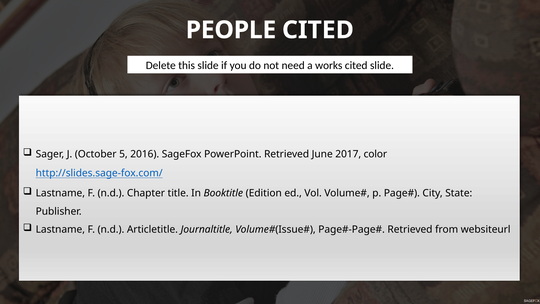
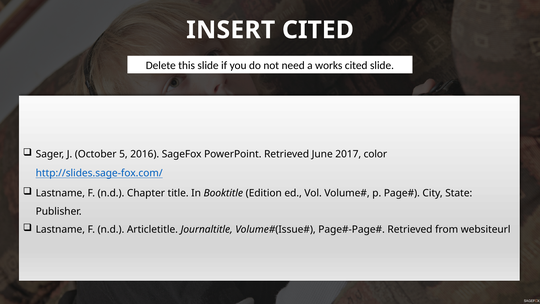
PEOPLE: PEOPLE -> INSERT (231, 30)
